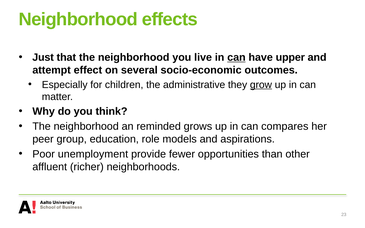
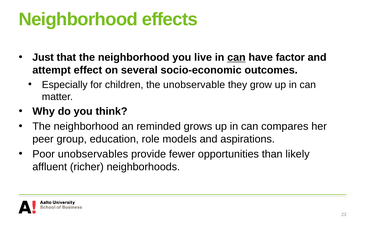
upper: upper -> factor (290, 57)
administrative: administrative -> unobservable (194, 85)
grow underline: present -> none (261, 85)
unemployment: unemployment -> unobservables (93, 154)
other: other -> likely (298, 154)
